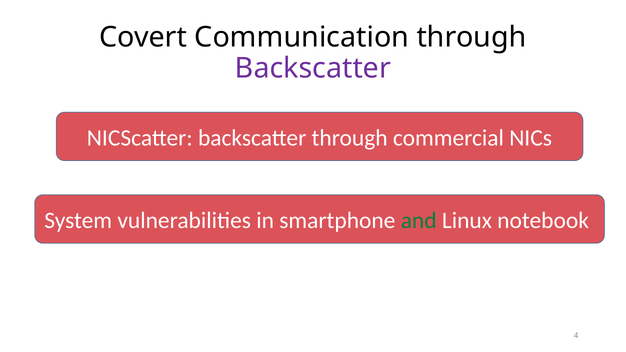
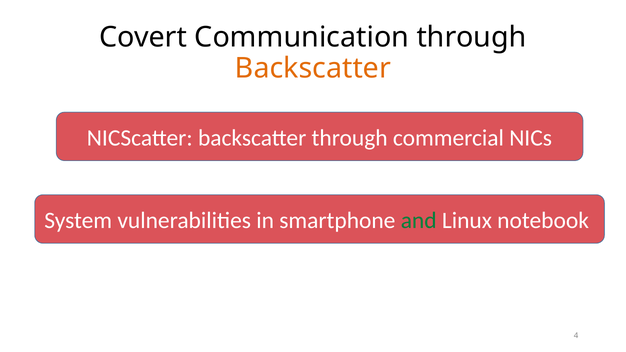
Backscatter colour: purple -> orange (313, 68)
